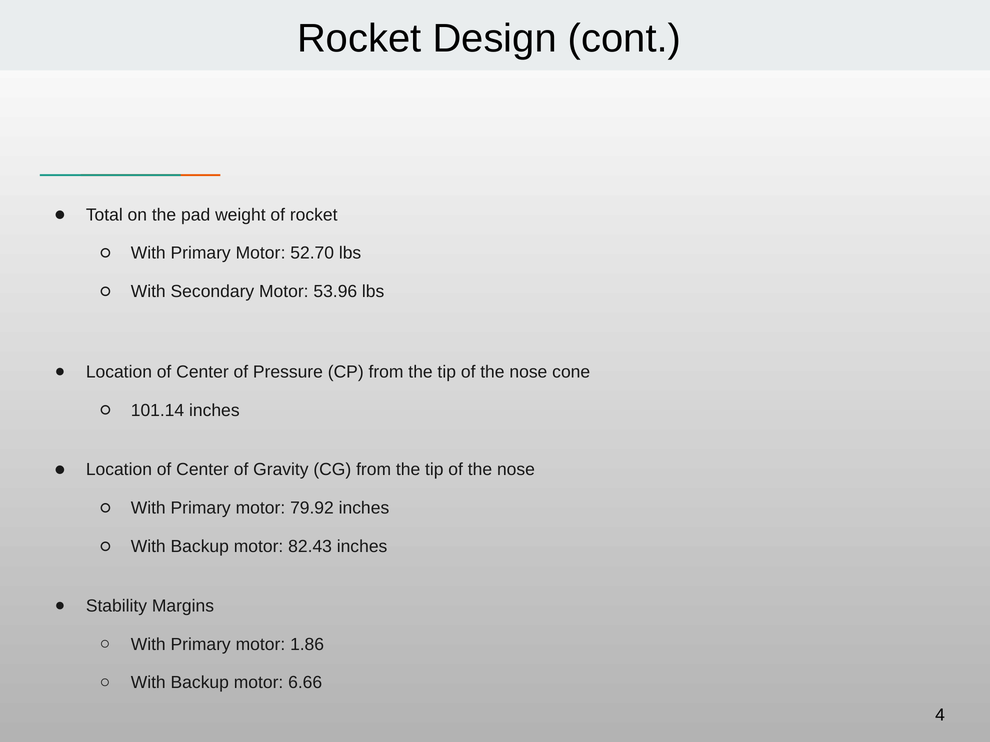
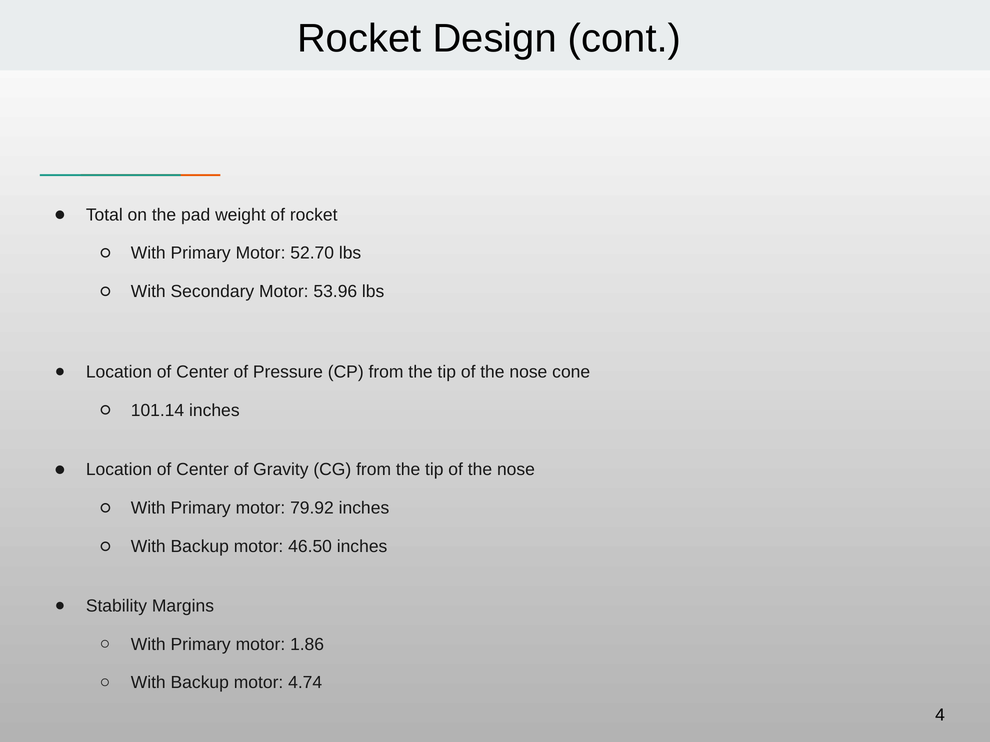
82.43: 82.43 -> 46.50 (310, 547)
6.66: 6.66 -> 4.74 (305, 683)
